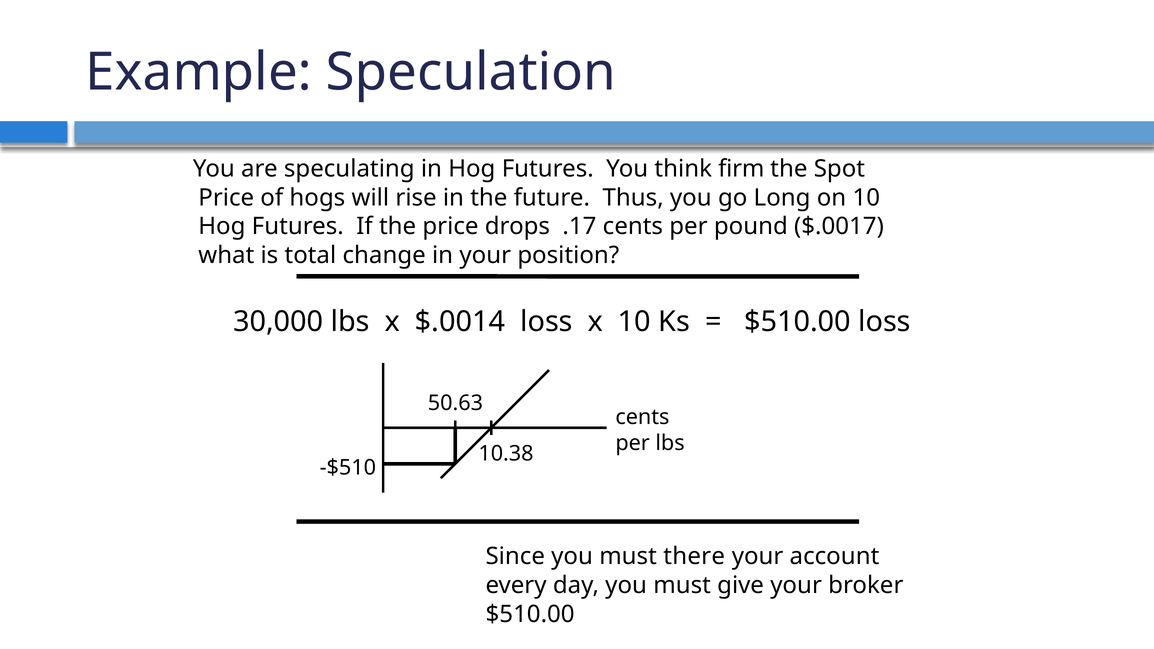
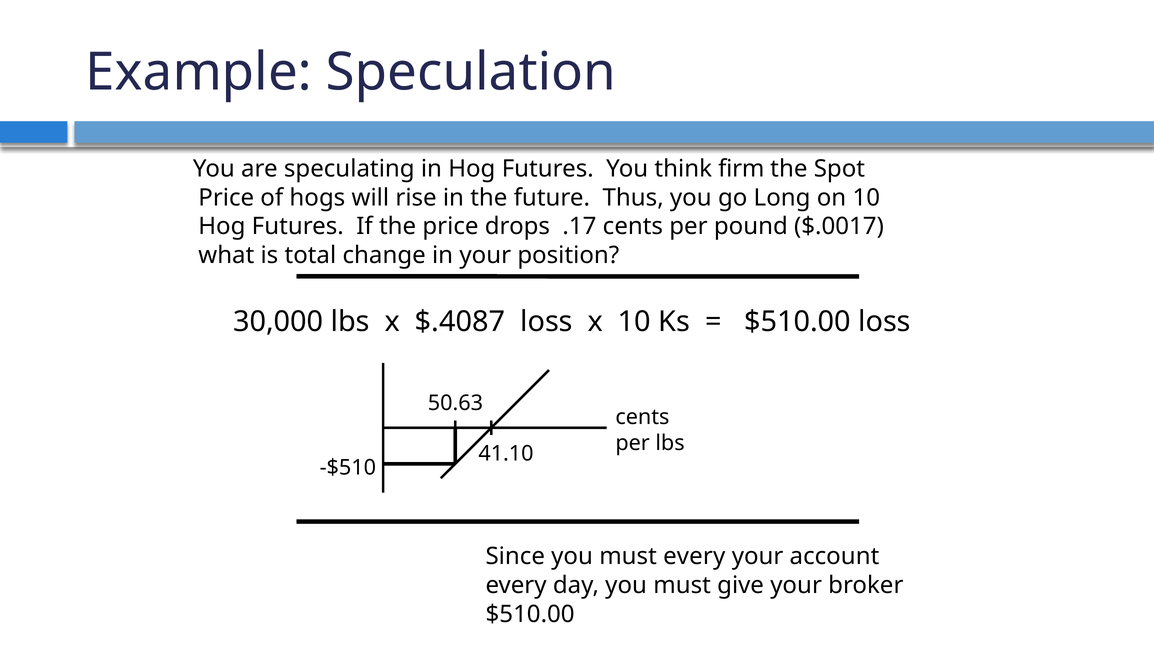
$.0014: $.0014 -> $.4087 (460, 322)
10.38: 10.38 -> 41.10 (506, 454)
must there: there -> every (694, 557)
